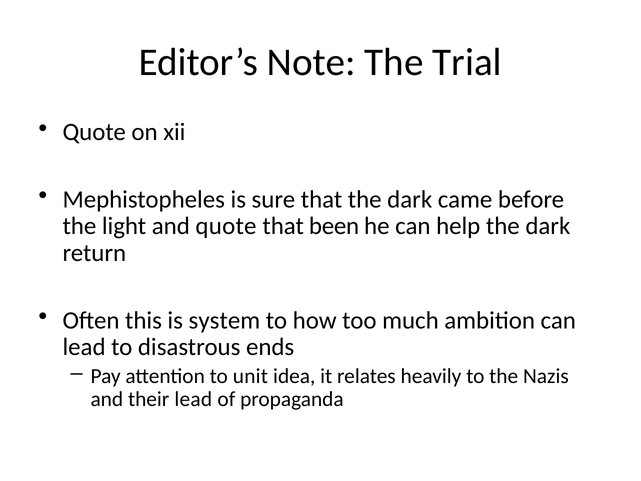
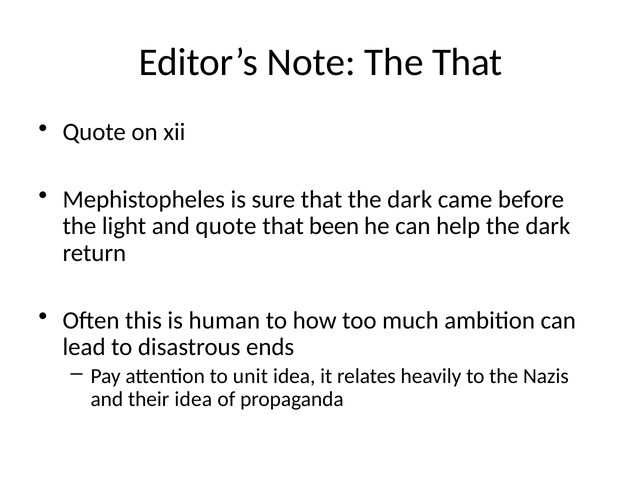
The Trial: Trial -> That (467, 62)
system: system -> human (224, 320)
their lead: lead -> idea (193, 399)
